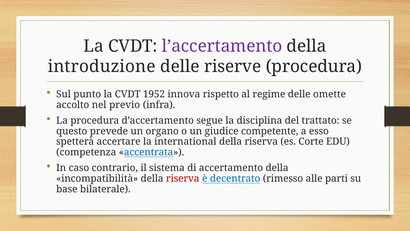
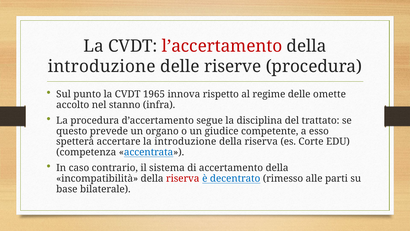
l’accertamento colour: purple -> red (222, 46)
1952: 1952 -> 1965 (154, 94)
previo: previo -> stanno (125, 105)
la international: international -> introduzione (185, 142)
